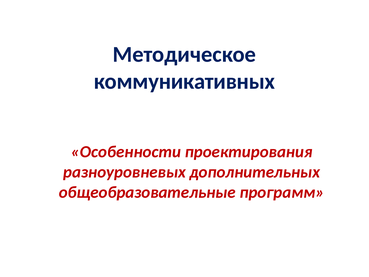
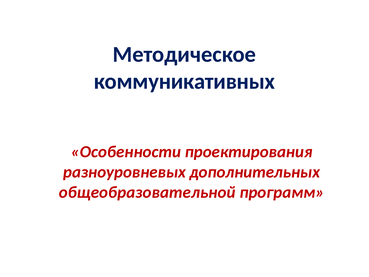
общеобразовательные: общеобразовательные -> общеобразовательной (147, 192)
